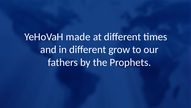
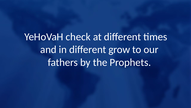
made: made -> check (78, 37)
